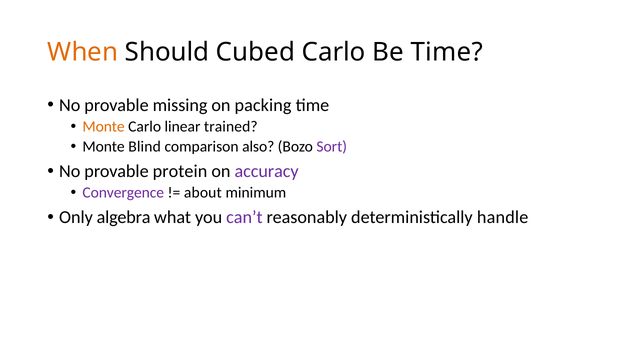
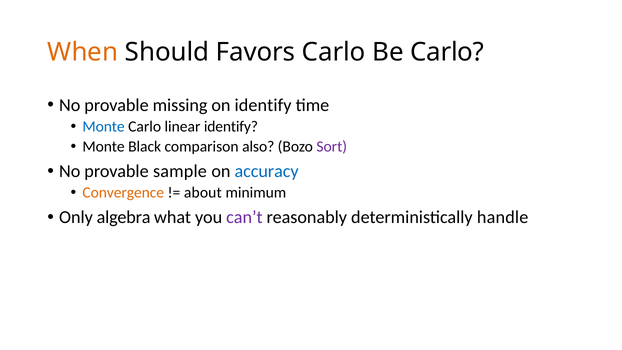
Cubed: Cubed -> Favors (256, 52)
Be Time: Time -> Carlo (447, 52)
on packing: packing -> identify (263, 105)
Monte colour: orange -> blue (104, 127)
linear trained: trained -> identify (231, 127)
Blind: Blind -> Black (145, 147)
protein: protein -> sample (180, 171)
accuracy colour: purple -> blue (267, 171)
Convergence colour: purple -> orange (123, 193)
